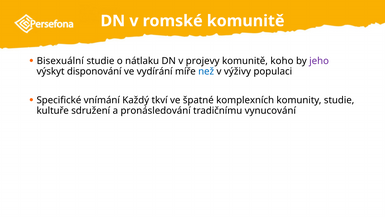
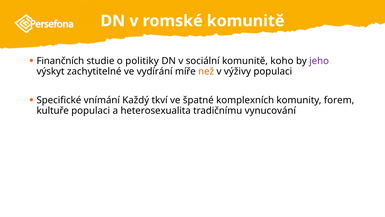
Bisexuální: Bisexuální -> Finančních (60, 61)
nátlaku: nátlaku -> politiky (142, 61)
projevy: projevy -> sociální (203, 61)
disponování: disponování -> zachytitelné (94, 71)
než colour: blue -> orange (206, 71)
komunity studie: studie -> forem (339, 100)
kultuře sdružení: sdružení -> populaci (91, 110)
pronásledování: pronásledování -> heterosexualita (156, 110)
